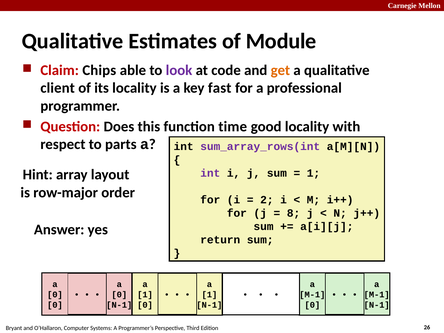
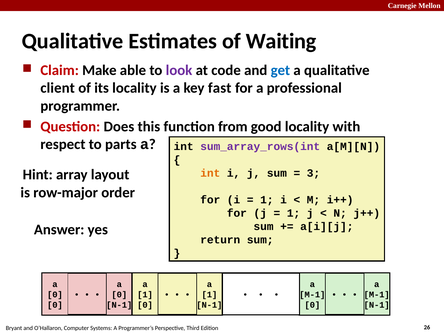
Module: Module -> Waiting (281, 41)
Chips: Chips -> Make (99, 70)
get colour: orange -> blue (280, 70)
time: time -> from (233, 127)
int colour: purple -> orange (210, 173)
1: 1 -> 3 (313, 173)
2: 2 -> 1 (267, 200)
8: 8 -> 1 (294, 213)
